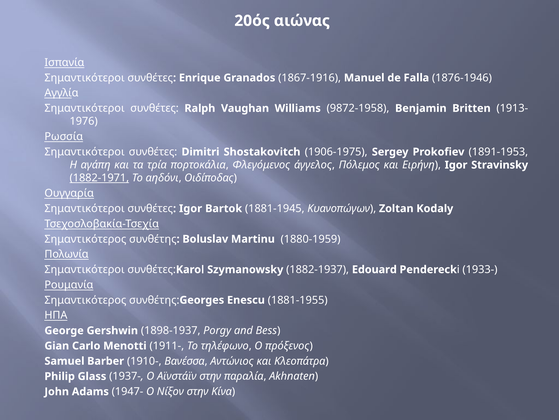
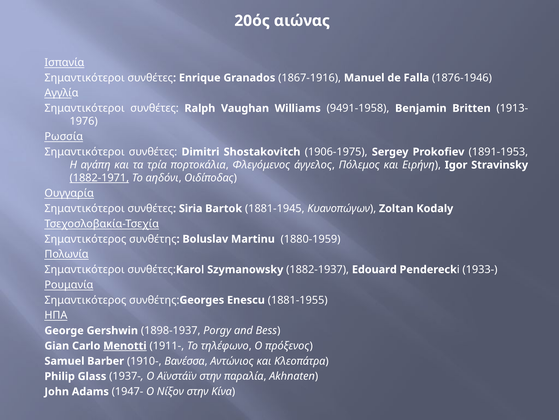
9872-1958: 9872-1958 -> 9491-1958 (358, 108)
συνθέτες Igor: Igor -> Siria (191, 208)
Menotti underline: none -> present (125, 345)
